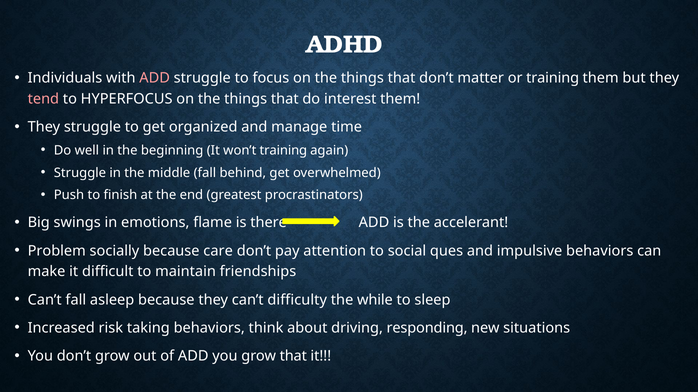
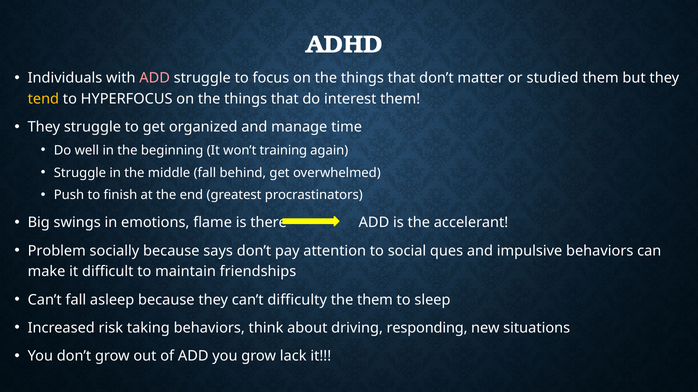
or training: training -> studied (553, 78)
tend colour: pink -> yellow (43, 99)
care: care -> says (218, 251)
the while: while -> them (375, 300)
grow that: that -> lack (293, 357)
